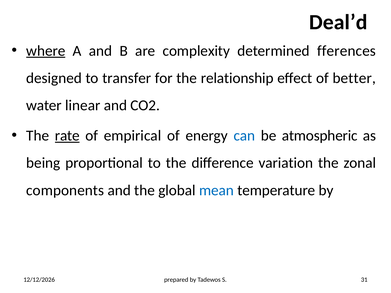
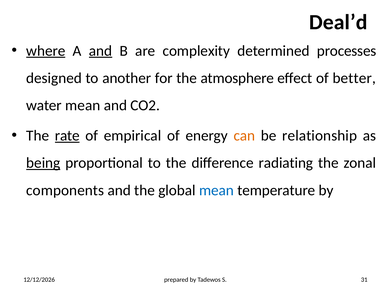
and underline: none -> present (101, 51)
fferences: fferences -> processes (347, 51)
transfer: transfer -> another (127, 78)
relationship: relationship -> atmosphere (237, 78)
water linear: linear -> mean (83, 105)
can colour: blue -> orange (244, 136)
atmospheric: atmospheric -> relationship (320, 136)
being underline: none -> present (43, 163)
variation: variation -> radiating (286, 163)
